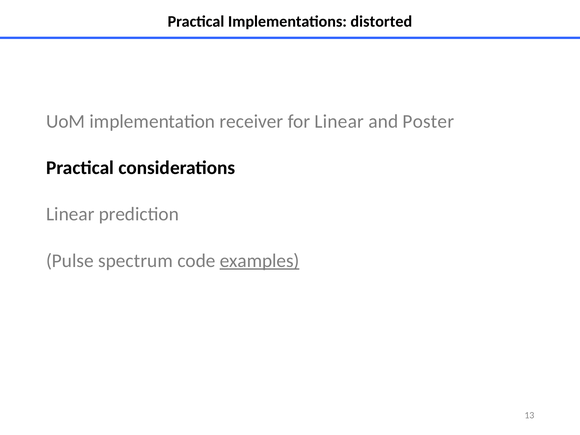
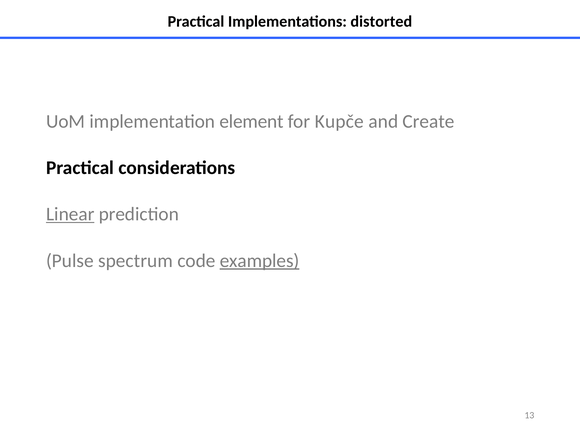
receiver: receiver -> element (252, 121)
for Linear: Linear -> Kupče (339, 121)
Poster: Poster -> Create (428, 121)
Linear underline: none -> present (70, 214)
